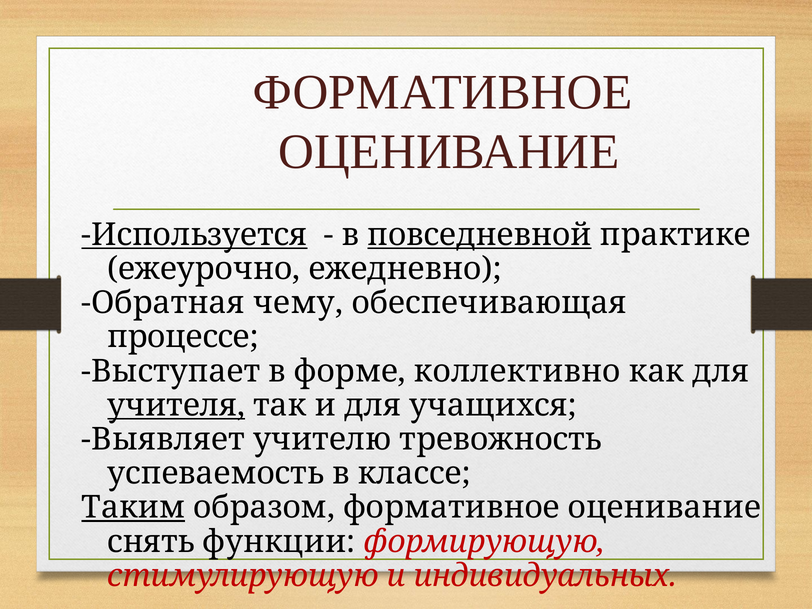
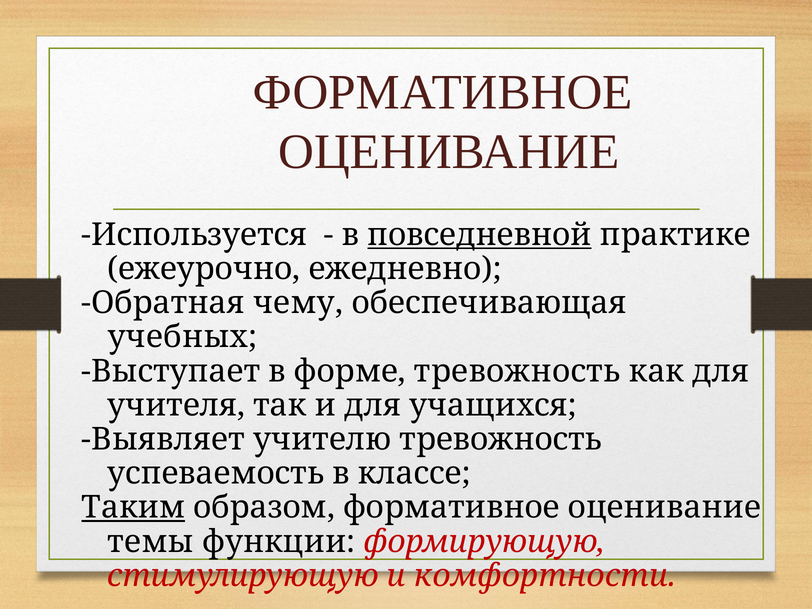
Используется underline: present -> none (194, 235)
процессе: процессе -> учебных (183, 337)
форме коллективно: коллективно -> тревожность (517, 371)
учителя underline: present -> none (176, 405)
снять: снять -> темы (151, 542)
индивидуальных: индивидуальных -> комфортности (545, 576)
